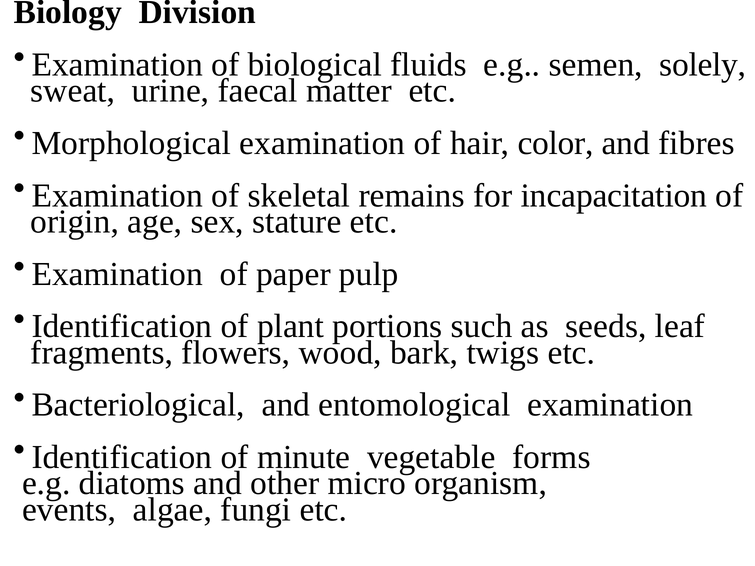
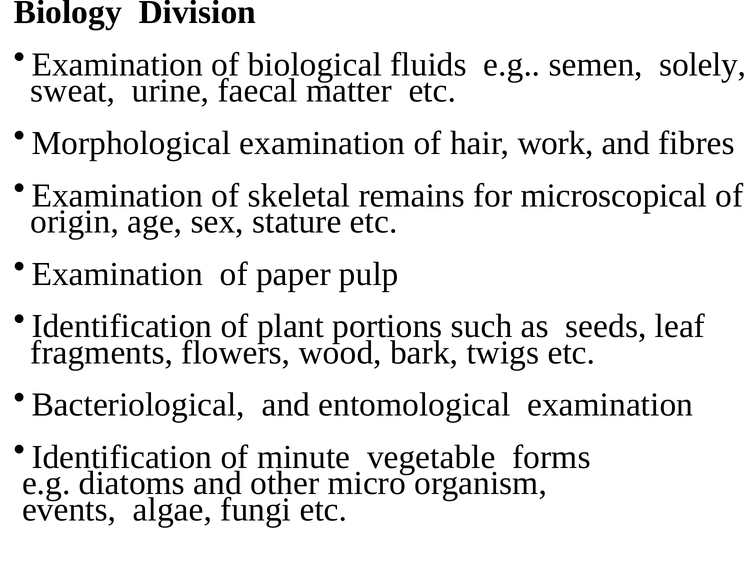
color: color -> work (556, 143)
incapacitation: incapacitation -> microscopical (614, 196)
